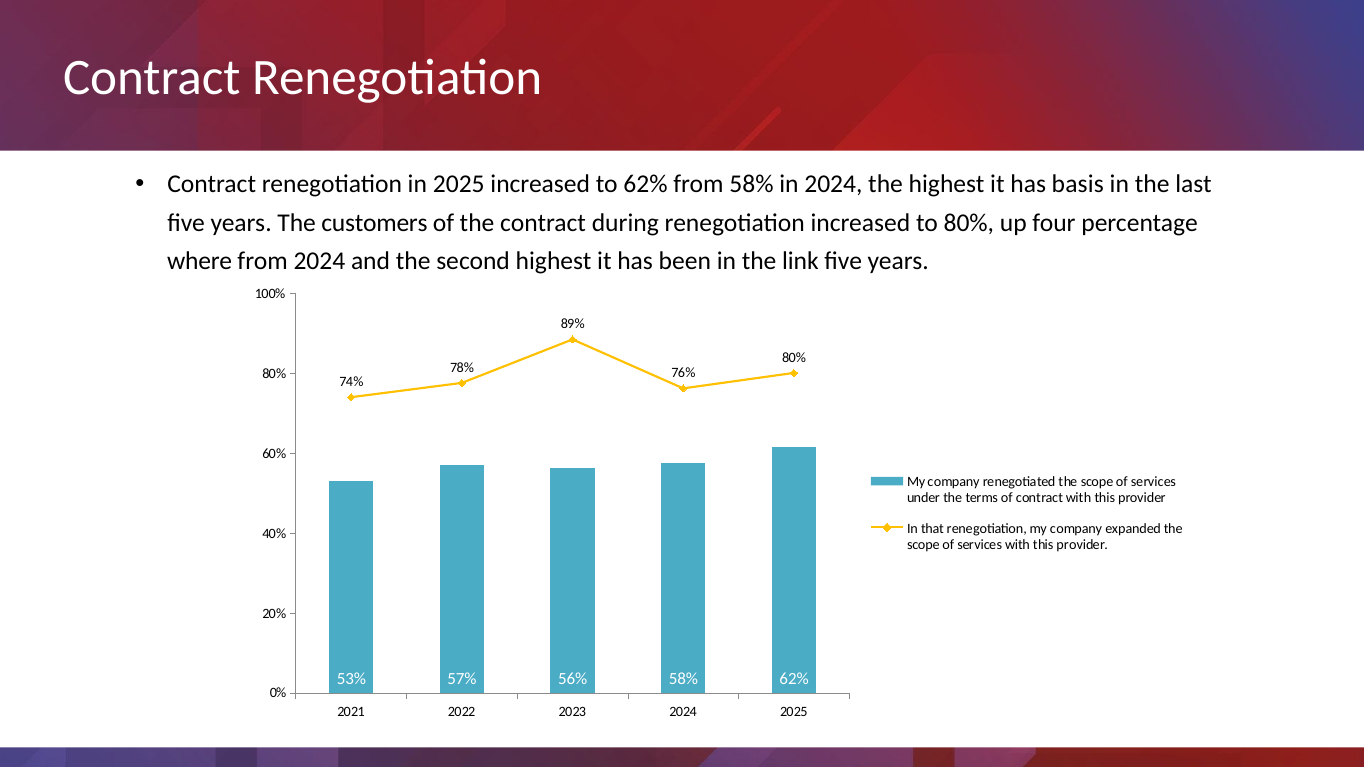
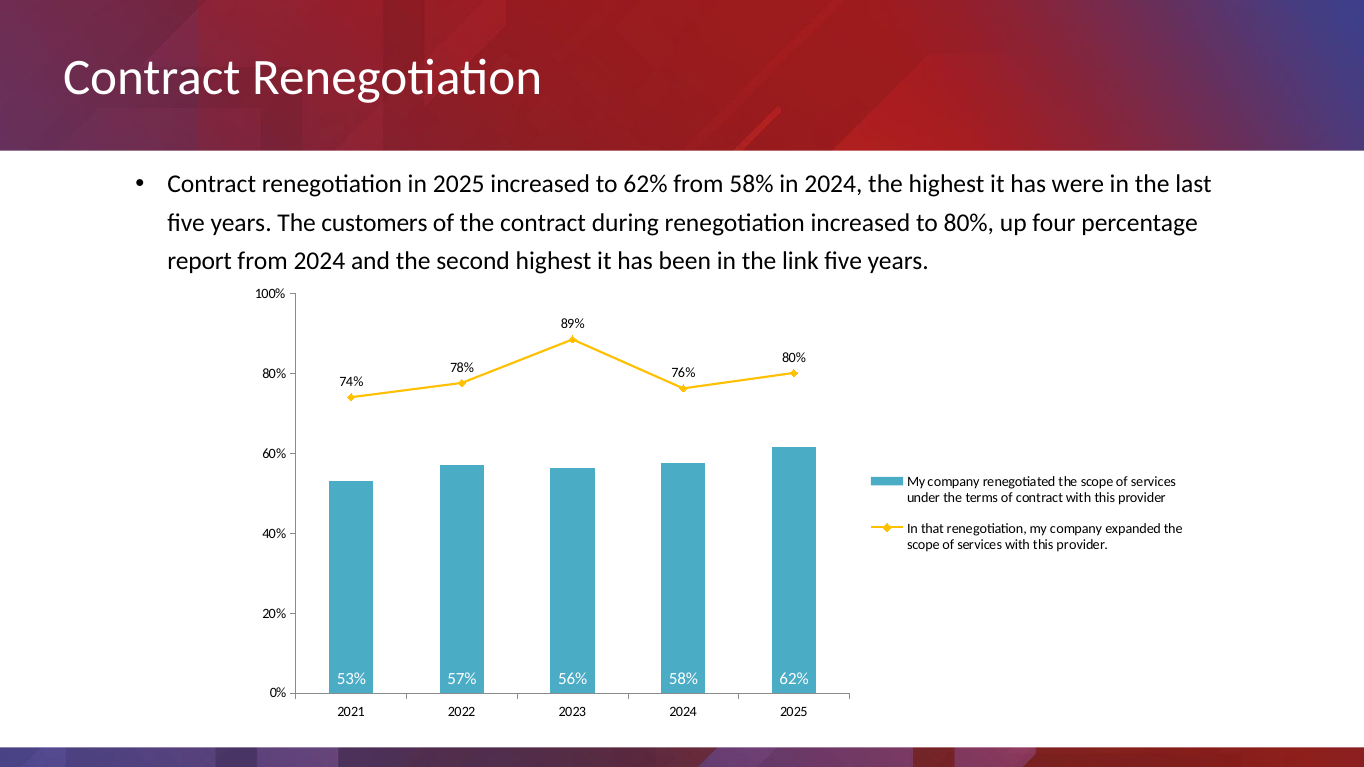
basis: basis -> were (1078, 185)
where: where -> report (200, 261)
